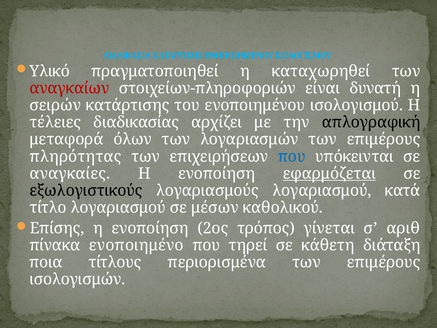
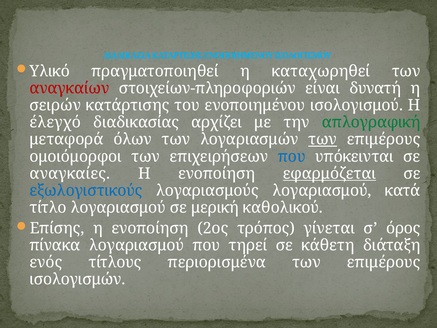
τέλειες: τέλειες -> έλεγχό (55, 122)
απλογραφική colour: black -> green (371, 122)
των underline: none -> present (323, 139)
πληρότητας: πληρότητας -> ομοιόμορφοι (76, 156)
εξωλογιστικούς colour: black -> blue (86, 190)
μέσων: μέσων -> μερική (215, 207)
αριθ: αριθ -> όρος (403, 228)
πίνακα ενοποιημένο: ενοποιημένο -> λογαριασμού (136, 245)
ποια: ποια -> ενός (46, 262)
